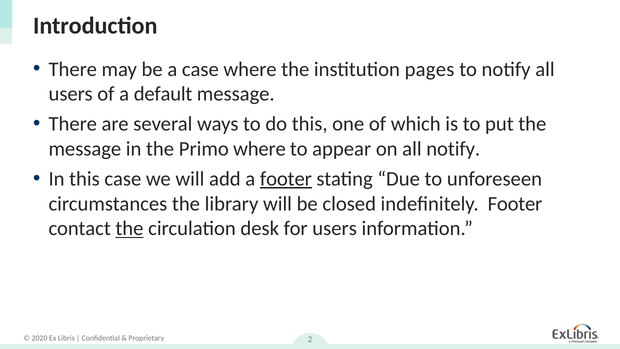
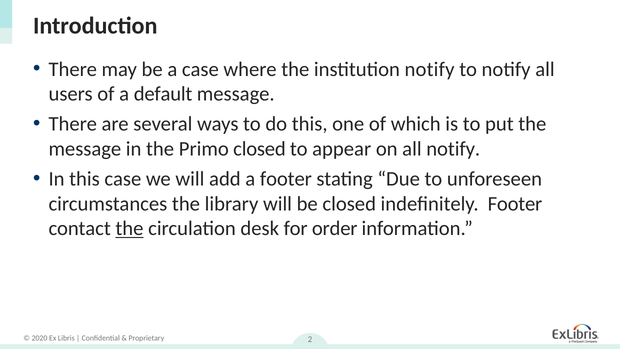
institution pages: pages -> notify (430, 69)
Primo where: where -> closed (260, 149)
footer underline: present -> none (286, 179)
for users: users -> order (335, 228)
